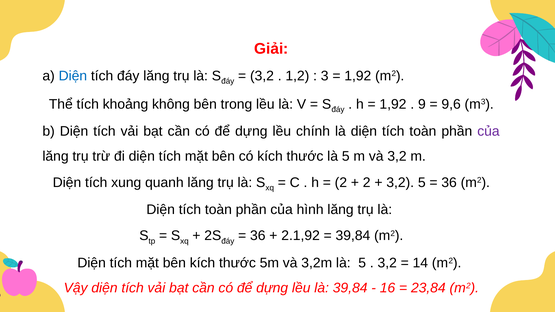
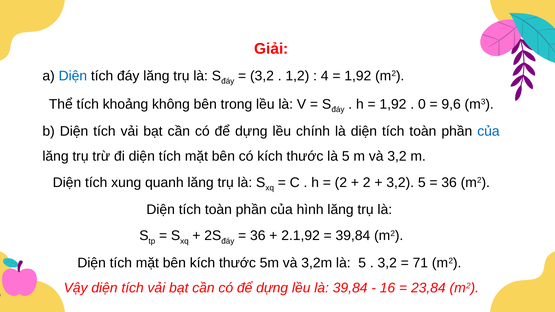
3: 3 -> 4 (325, 76)
9: 9 -> 0 (422, 104)
của colour: purple -> blue (488, 131)
14: 14 -> 71 (420, 263)
